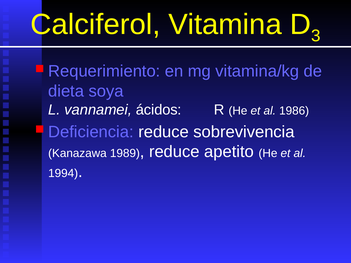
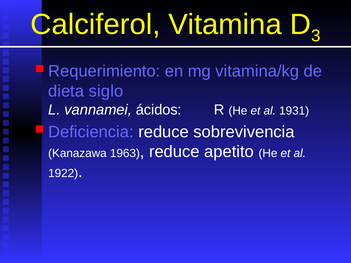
soya: soya -> siglo (106, 91)
1986: 1986 -> 1931 (294, 111)
1989: 1989 -> 1963 (125, 153)
1994: 1994 -> 1922 (63, 173)
